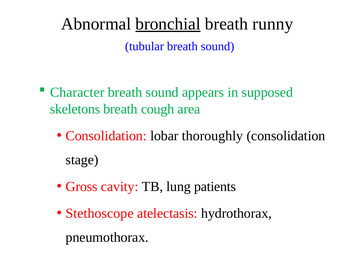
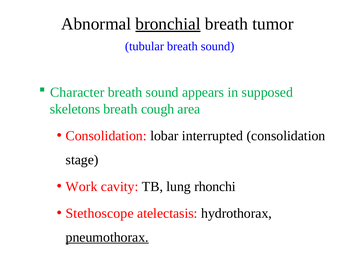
runny: runny -> tumor (273, 24)
thoroughly: thoroughly -> interrupted (213, 136)
Gross: Gross -> Work (82, 187)
patients: patients -> rhonchi (215, 187)
pneumothorax underline: none -> present (107, 237)
